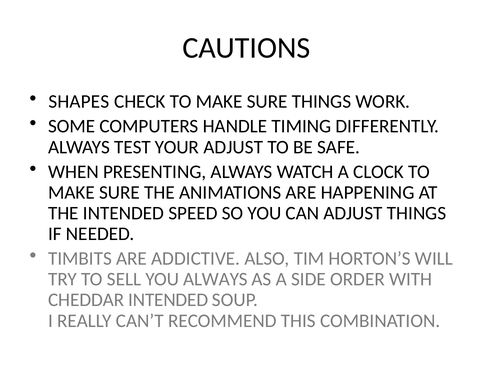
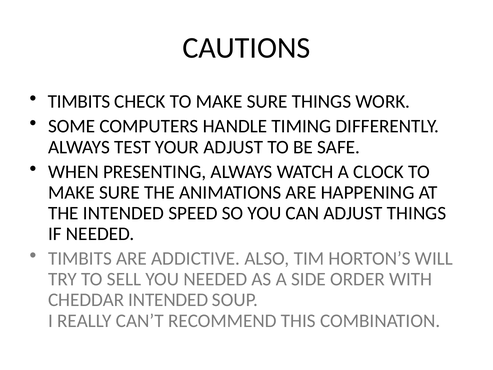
SHAPES: SHAPES -> TIMBITS (79, 102)
YOU ALWAYS: ALWAYS -> NEEDED (215, 279)
